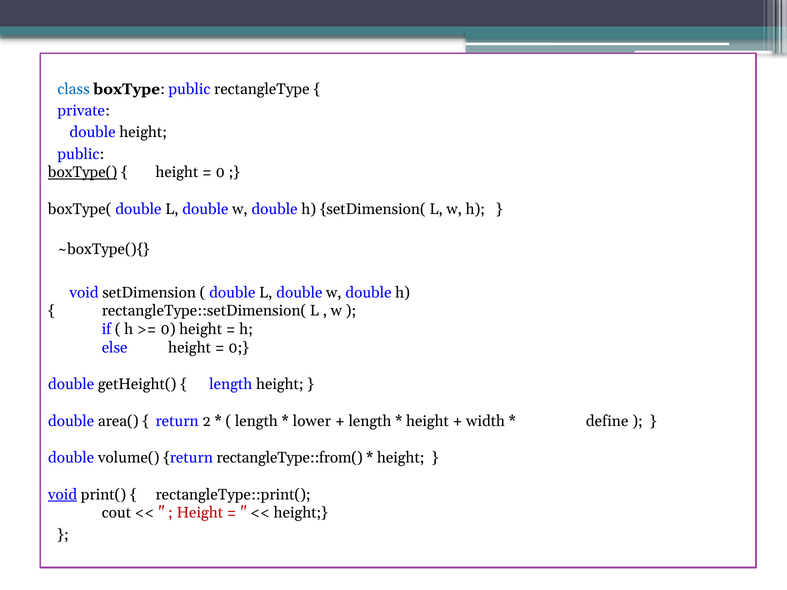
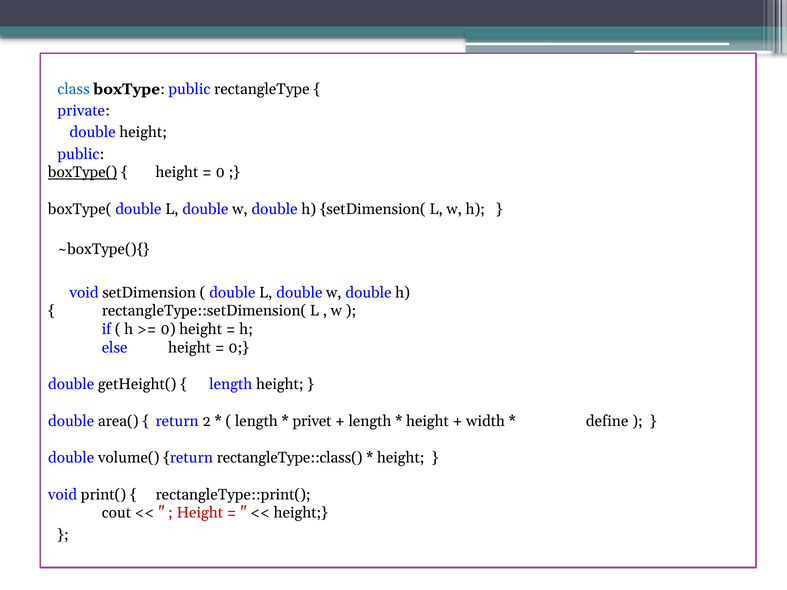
lower: lower -> privet (312, 421)
rectangleType::from(: rectangleType::from( -> rectangleType::class( (290, 458)
void underline: present -> none (63, 495)
